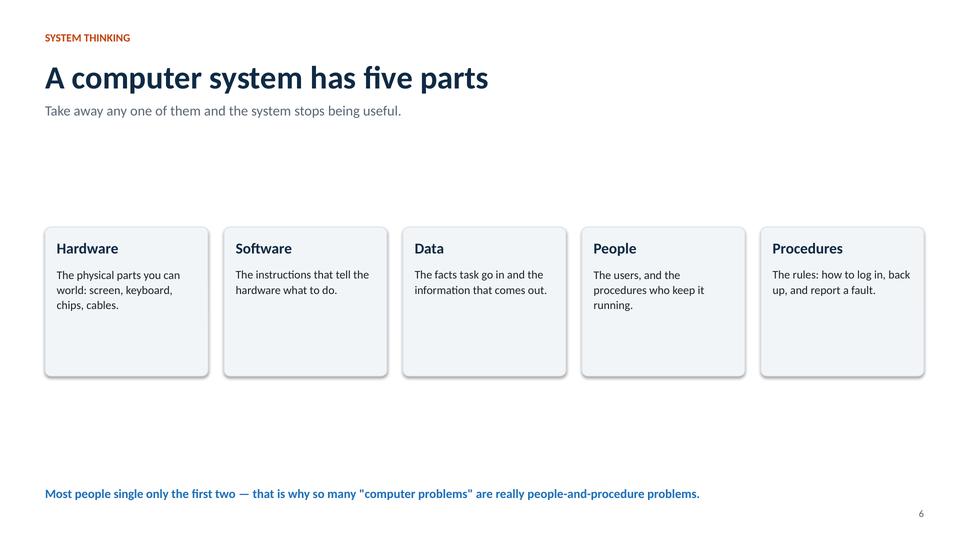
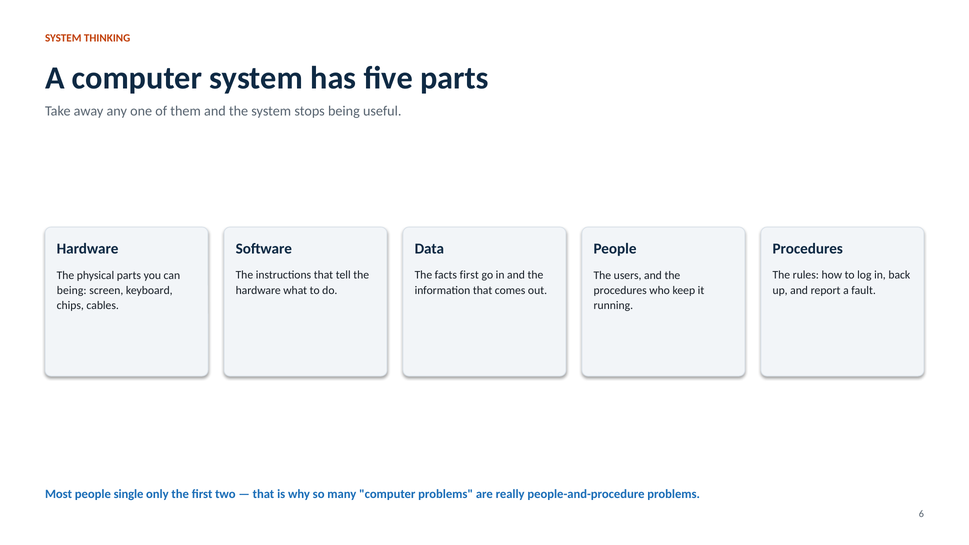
facts task: task -> first (469, 275)
world: world -> being (72, 290)
